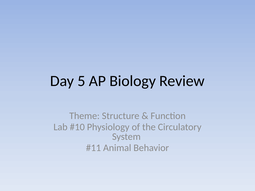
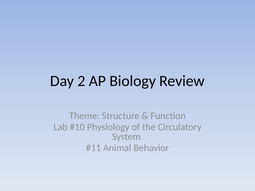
5: 5 -> 2 (81, 81)
